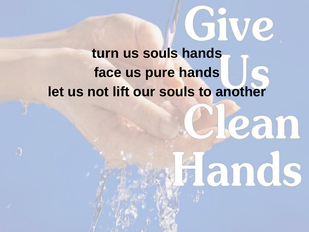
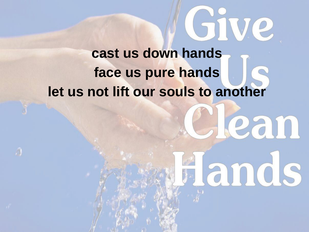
turn: turn -> cast (105, 53)
us souls: souls -> down (160, 53)
